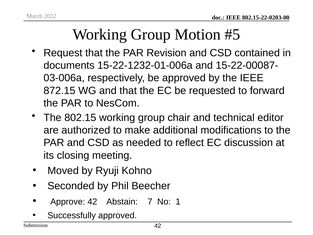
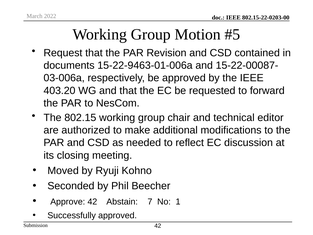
15-22-1232-01-006a: 15-22-1232-01-006a -> 15-22-9463-01-006a (145, 65)
872.15: 872.15 -> 403.20 (59, 90)
